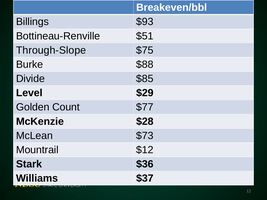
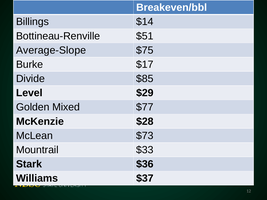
$93: $93 -> $14 (145, 22)
Through-Slope: Through-Slope -> Average-Slope (51, 50)
$88: $88 -> $17 (145, 65)
Count: Count -> Mixed (66, 107)
$12: $12 -> $33 (145, 150)
